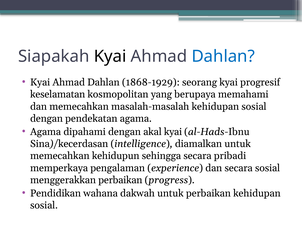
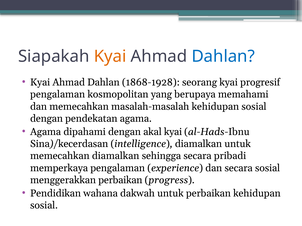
Kyai colour: black -> orange (110, 57)
1868-1929: 1868-1929 -> 1868-1928 (151, 83)
keselamatan: keselamatan -> pengalaman (58, 95)
memecahkan kehidupun: kehidupun -> diamalkan (116, 156)
